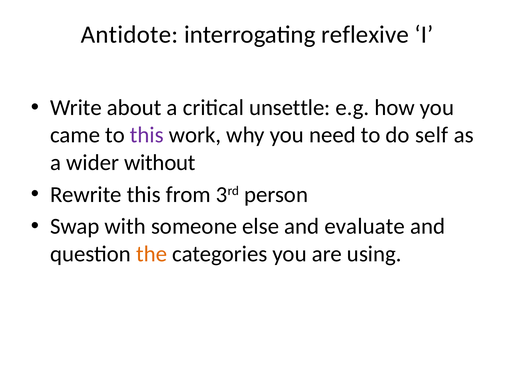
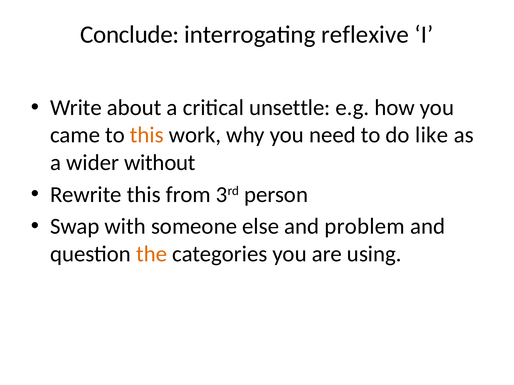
Antidote: Antidote -> Conclude (130, 35)
this colour: purple -> orange (147, 135)
self: self -> like (432, 135)
evaluate: evaluate -> problem (365, 227)
